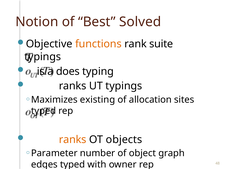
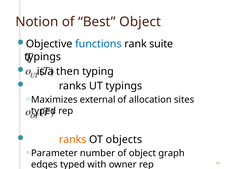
Best Solved: Solved -> Object (140, 22)
functions colour: orange -> blue (98, 44)
does: does -> then (68, 71)
existing: existing -> external (98, 99)
